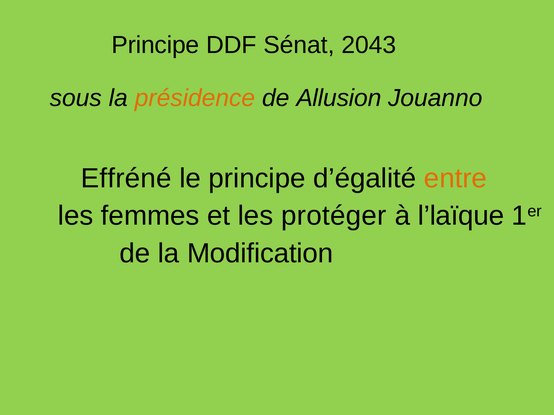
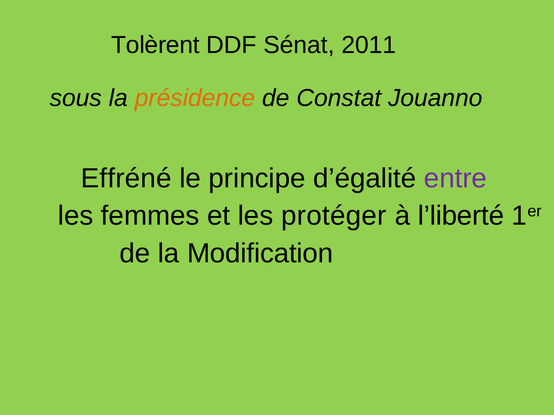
Principe: Principe -> Tolèrent (155, 45)
2043: 2043 -> 2011 (369, 45)
Allusion: Allusion -> Constat (339, 98)
entre colour: orange -> purple (455, 178)
l’laïque: l’laïque -> l’liberté (461, 216)
